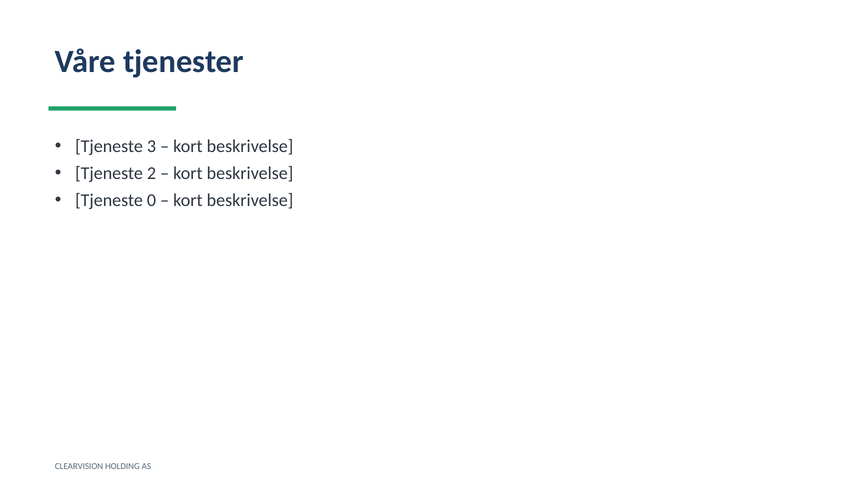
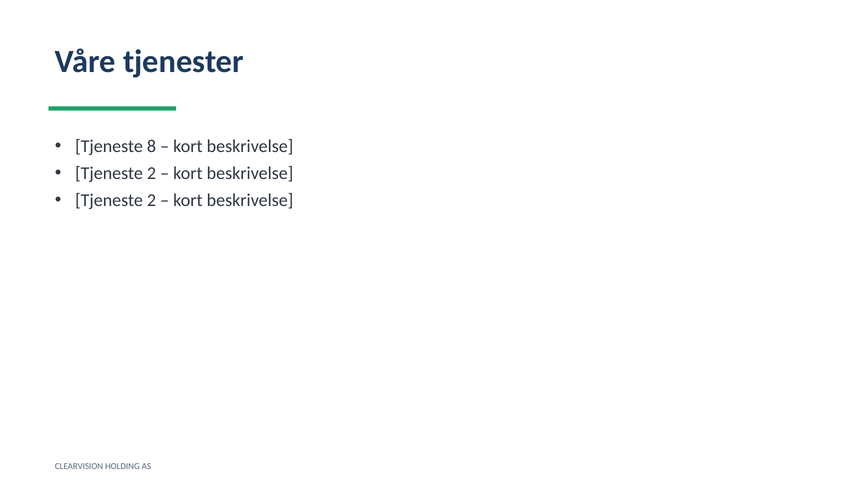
3: 3 -> 8 (151, 146)
0: 0 -> 2 (151, 200)
